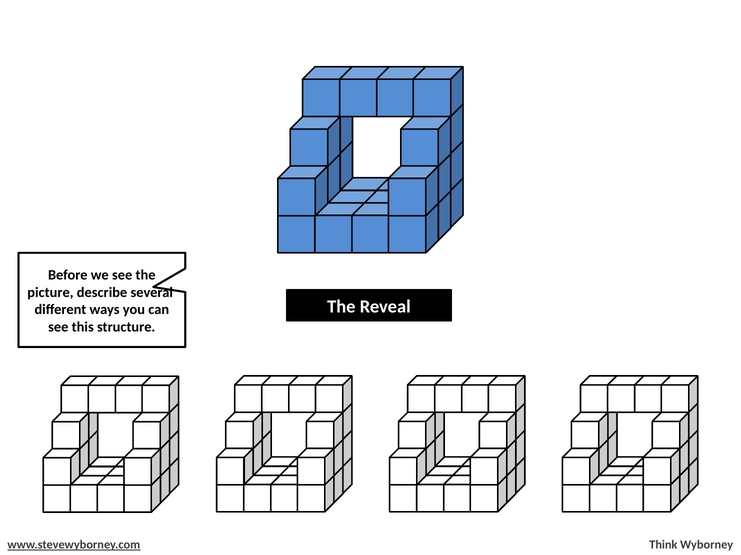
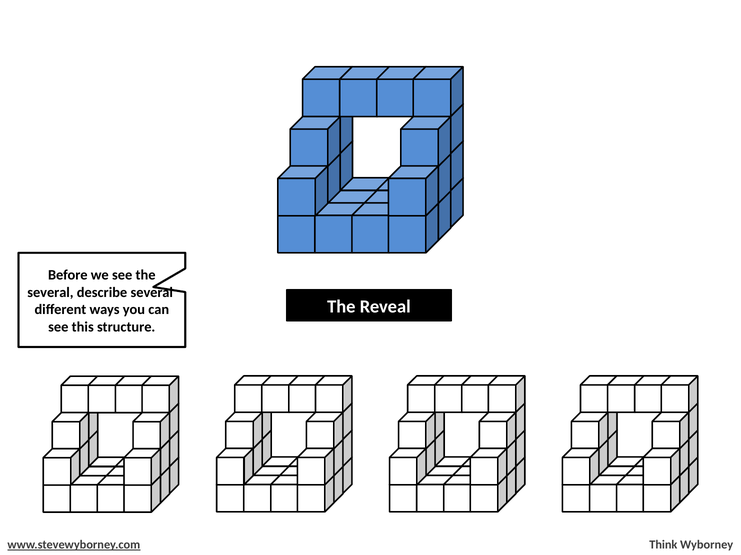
picture: picture -> several (50, 293)
